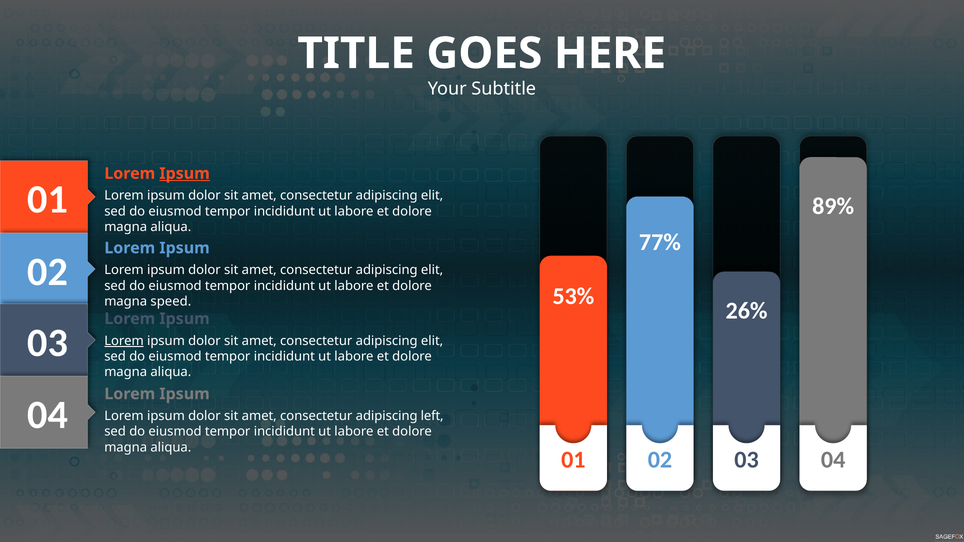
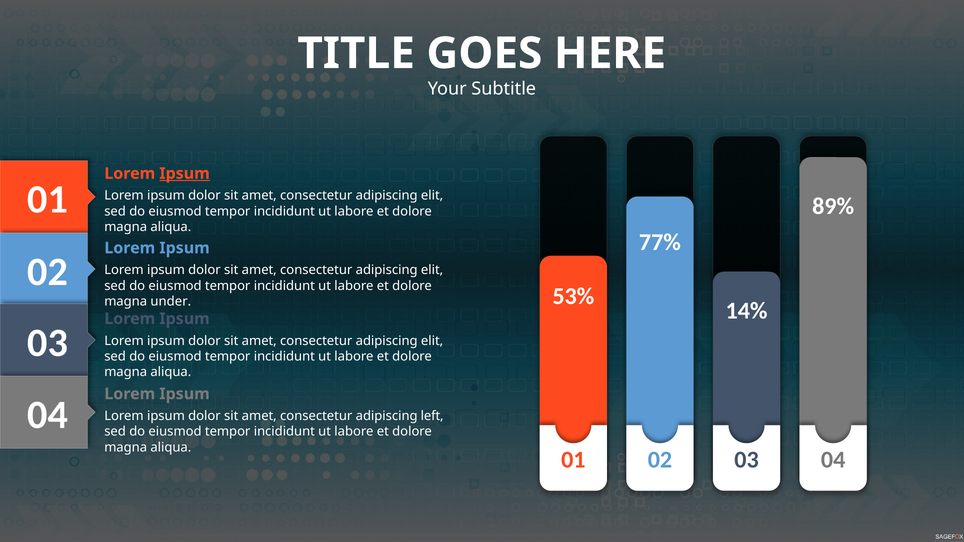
speed: speed -> under (171, 302)
26%: 26% -> 14% (747, 311)
Lorem underline: present -> none (124, 341)
